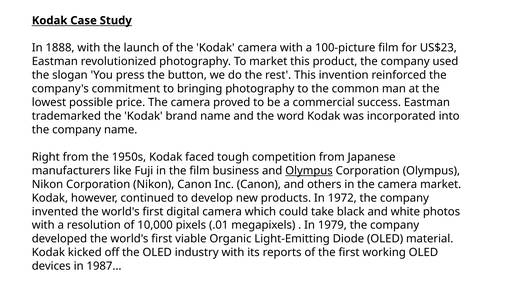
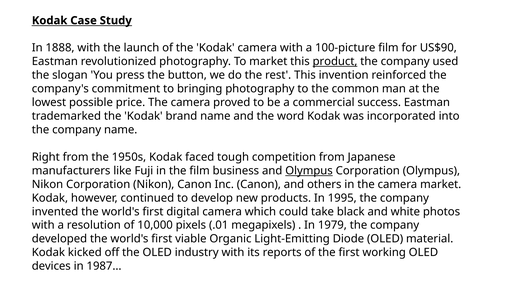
US$23: US$23 -> US$90 (438, 48)
product underline: none -> present (335, 61)
1972: 1972 -> 1995 (342, 198)
